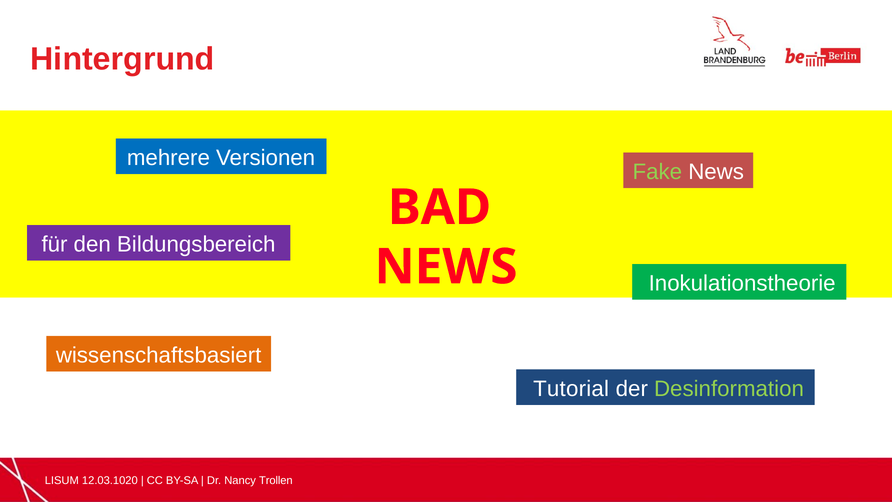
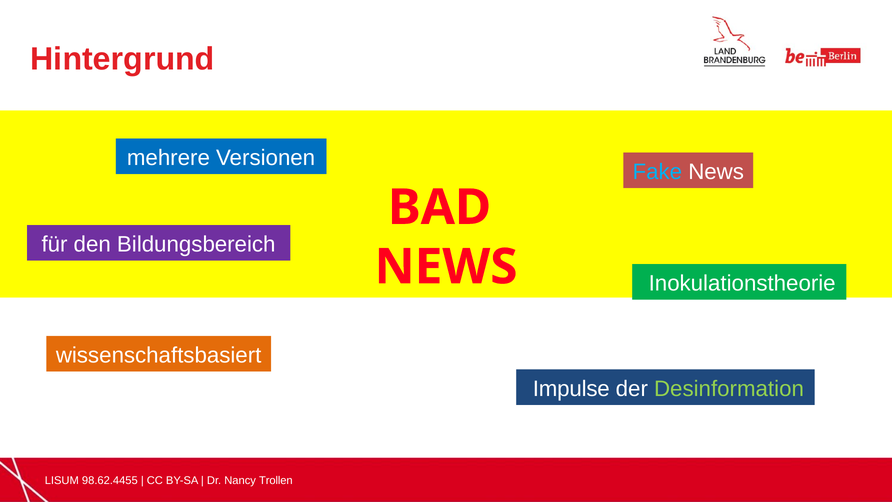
Fake colour: light green -> light blue (657, 172)
Tutorial: Tutorial -> Impulse (571, 389)
12.03.1020: 12.03.1020 -> 98.62.4455 (110, 480)
